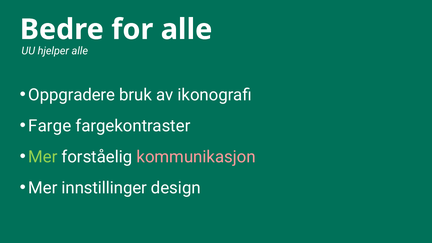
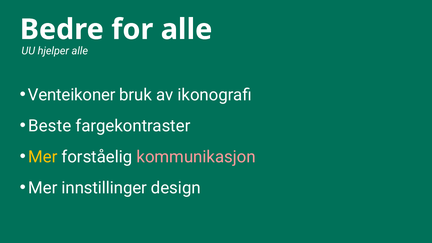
Oppgradere: Oppgradere -> Venteikoner (72, 95)
Farge: Farge -> Beste (50, 126)
Mer colour: light green -> yellow (43, 157)
